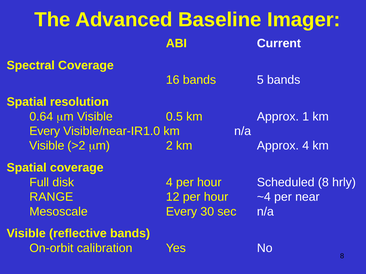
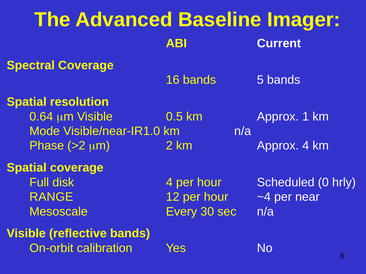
Every: Every -> Mode (45, 131)
Visible: Visible -> Phase (47, 146)
Scheduled 8: 8 -> 0 (323, 183)
